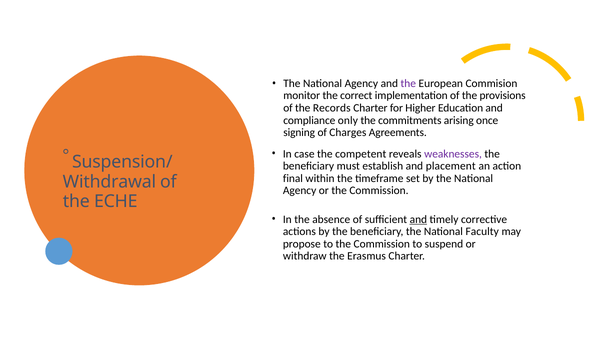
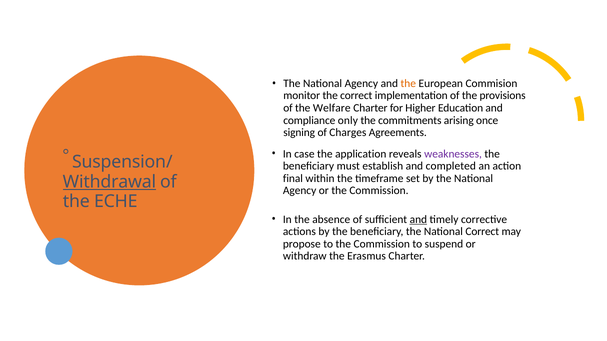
the colour: purple -> orange (408, 84)
Records: Records -> Welfare (332, 108)
competent: competent -> application (361, 154)
placement: placement -> completed (451, 166)
Withdrawal underline: none -> present (109, 182)
National Faculty: Faculty -> Correct (482, 232)
